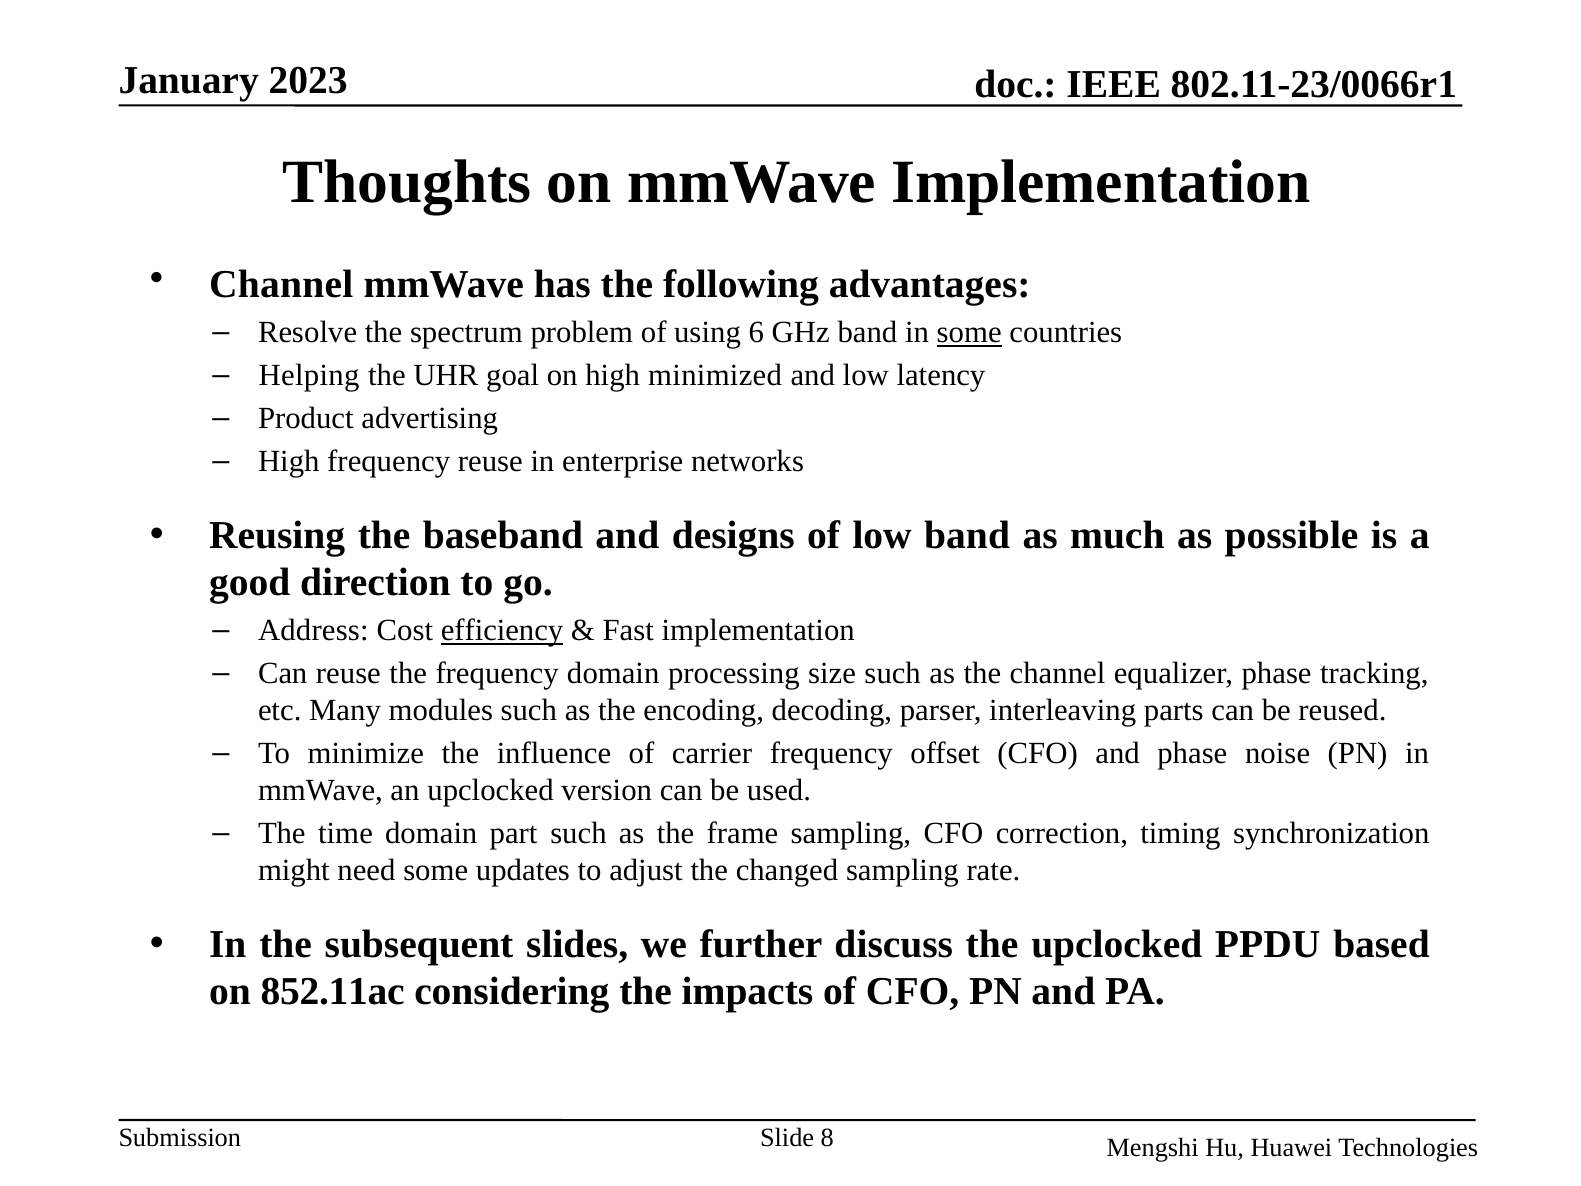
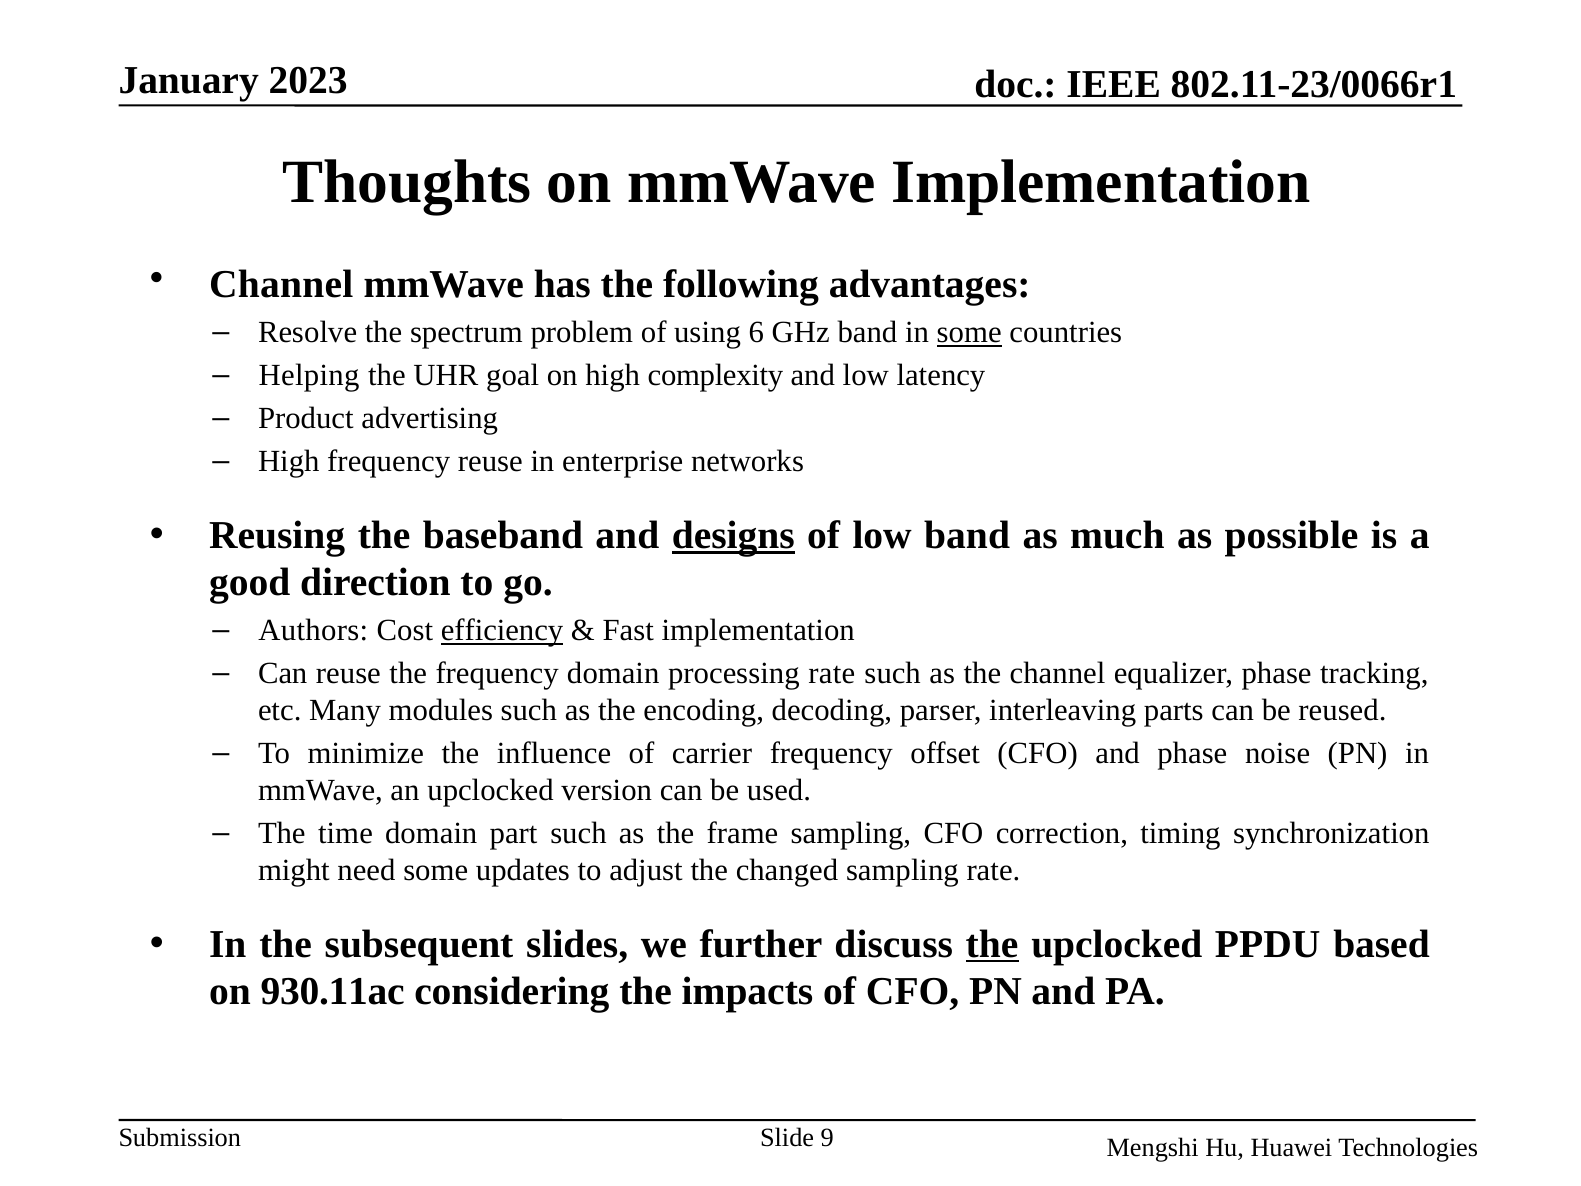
minimized: minimized -> complexity (715, 376)
designs underline: none -> present (733, 535)
Address: Address -> Authors (313, 630)
processing size: size -> rate (832, 674)
the underline: none -> present (992, 944)
852.11ac: 852.11ac -> 930.11ac (333, 991)
8: 8 -> 9 (827, 1137)
